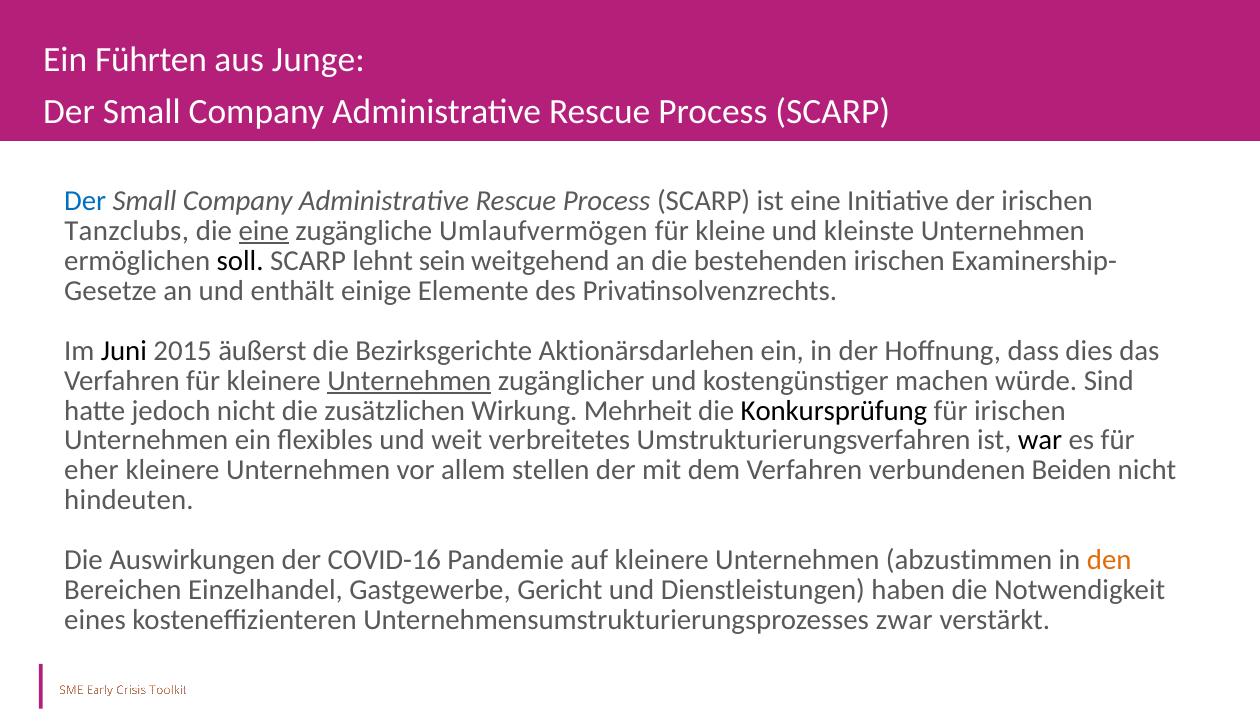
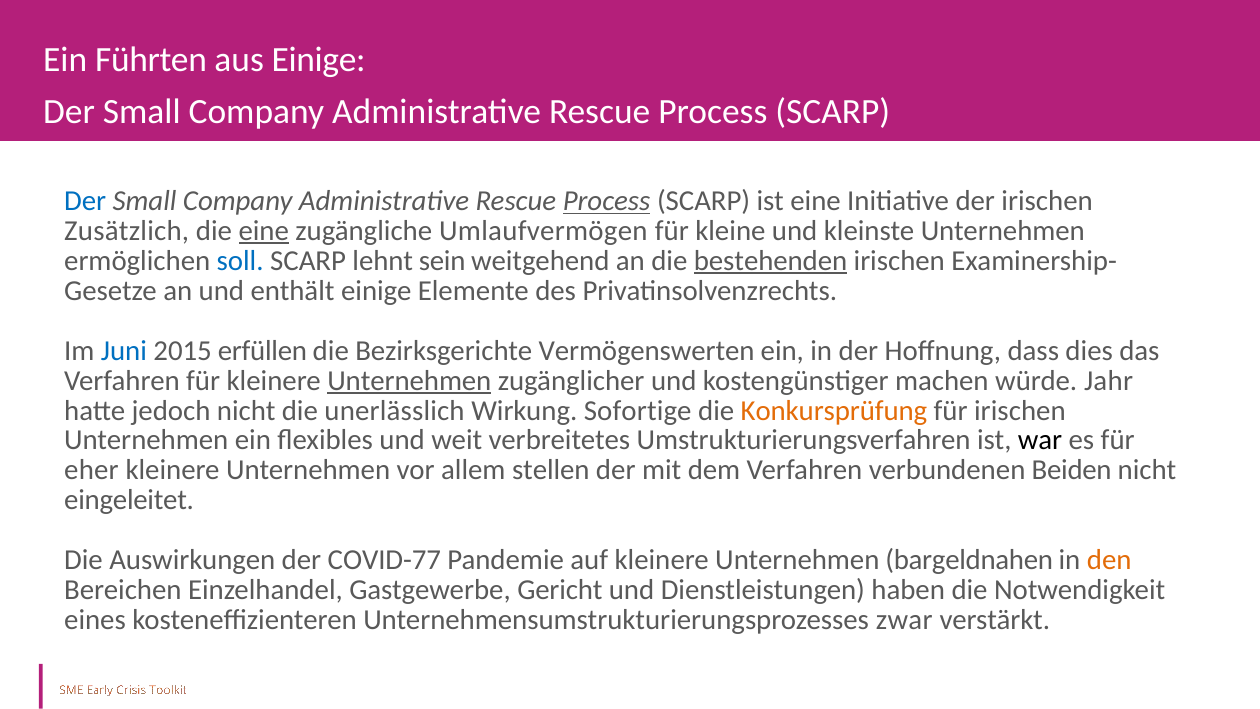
aus Junge: Junge -> Einige (319, 60)
Process underline: none -> present (607, 201)
Tanzclubs: Tanzclubs -> Zusätzlich (127, 231)
soll colour: black -> blue (240, 261)
bestehenden underline: none -> present (771, 261)
Juni colour: black -> blue (124, 350)
äußerst: äußerst -> erfüllen (262, 350)
Aktionärsdarlehen: Aktionärsdarlehen -> Vermögenswerten (647, 350)
Sind: Sind -> Jahr (1109, 380)
zusätzlichen: zusätzlichen -> unerlässlich (395, 410)
Mehrheit: Mehrheit -> Sofortige (638, 410)
Konkursprüfung colour: black -> orange (834, 410)
hindeuten: hindeuten -> eingeleitet (129, 500)
COVID-16: COVID-16 -> COVID-77 (384, 560)
abzustimmen: abzustimmen -> bargeldnahen (969, 560)
